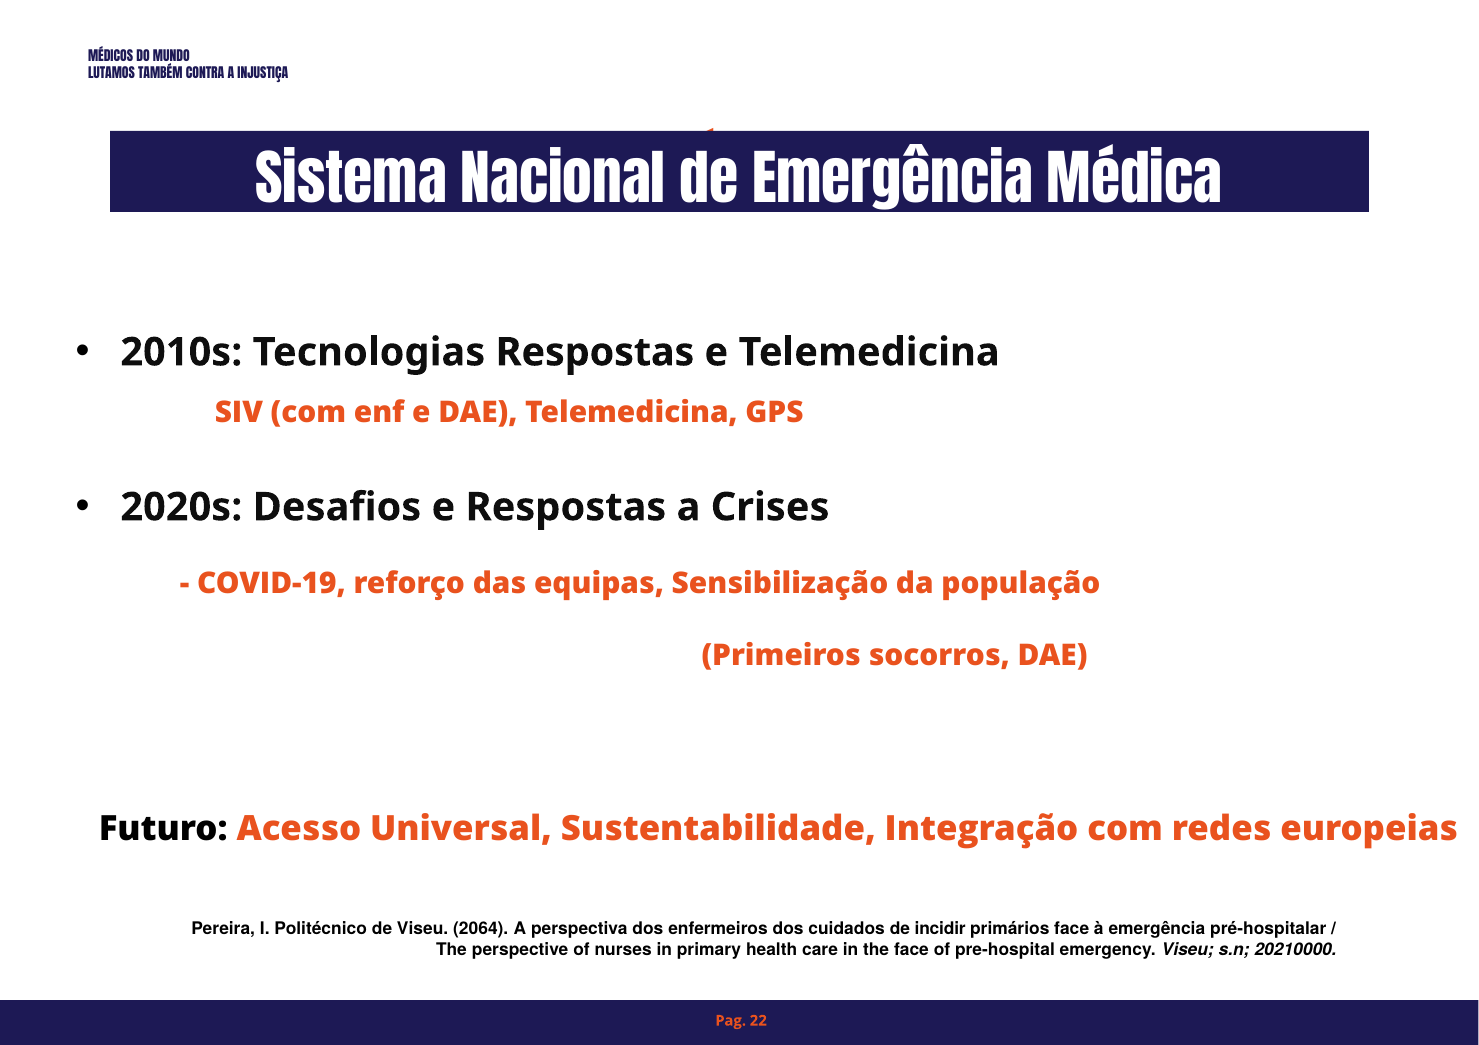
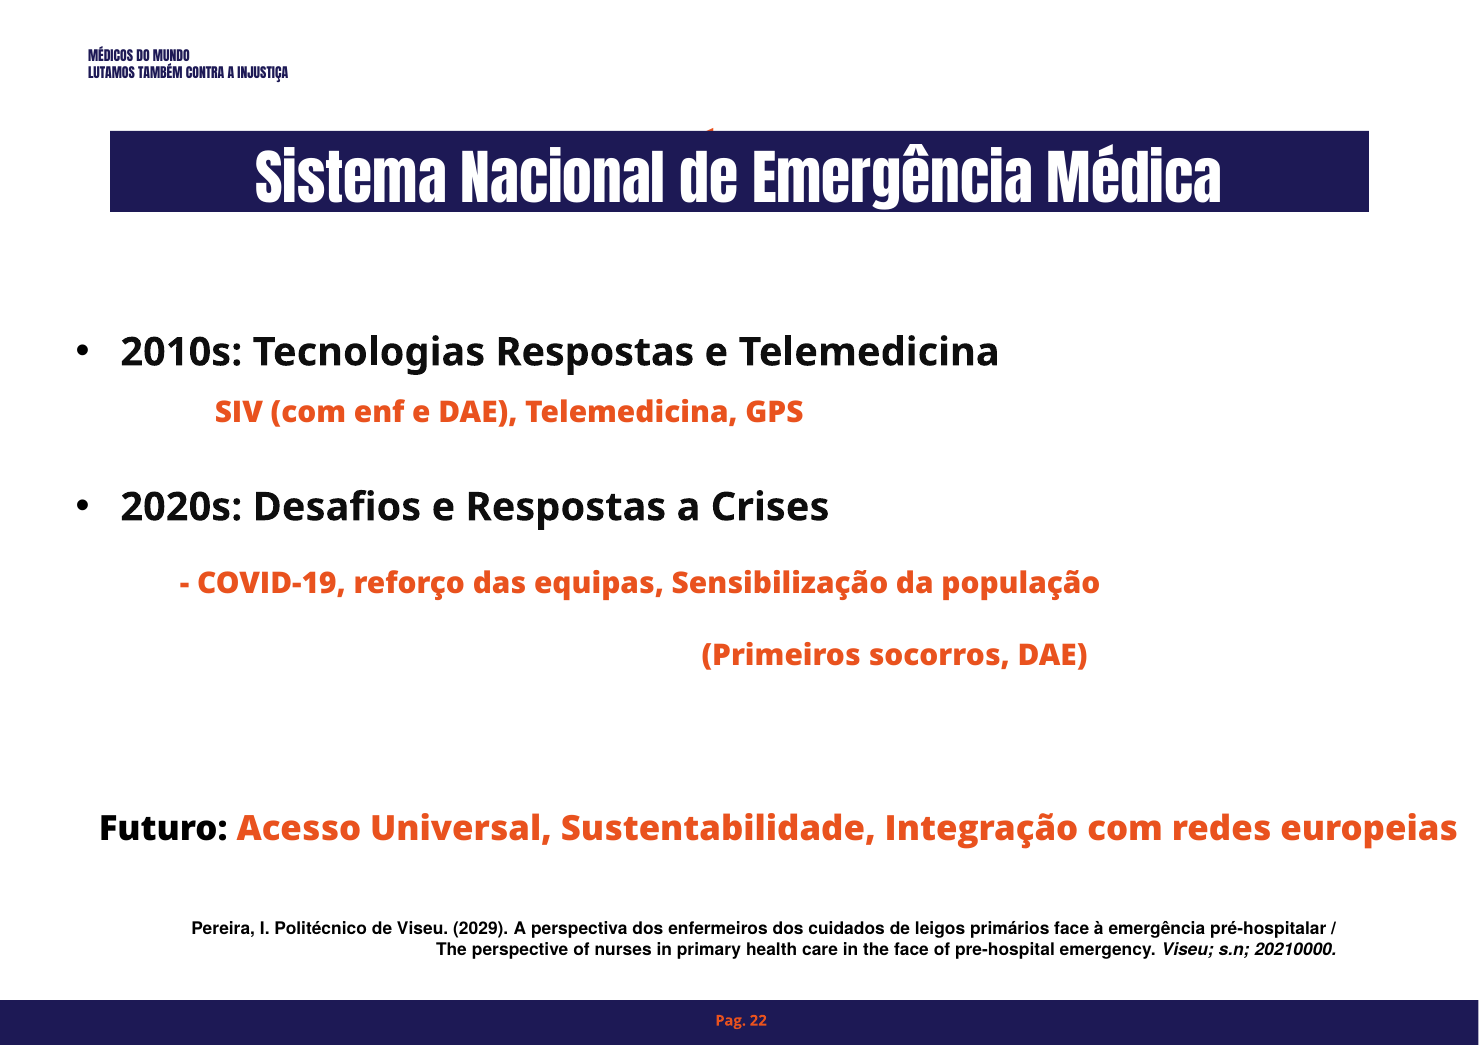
2064: 2064 -> 2029 (481, 930)
incidir: incidir -> leigos (940, 930)
